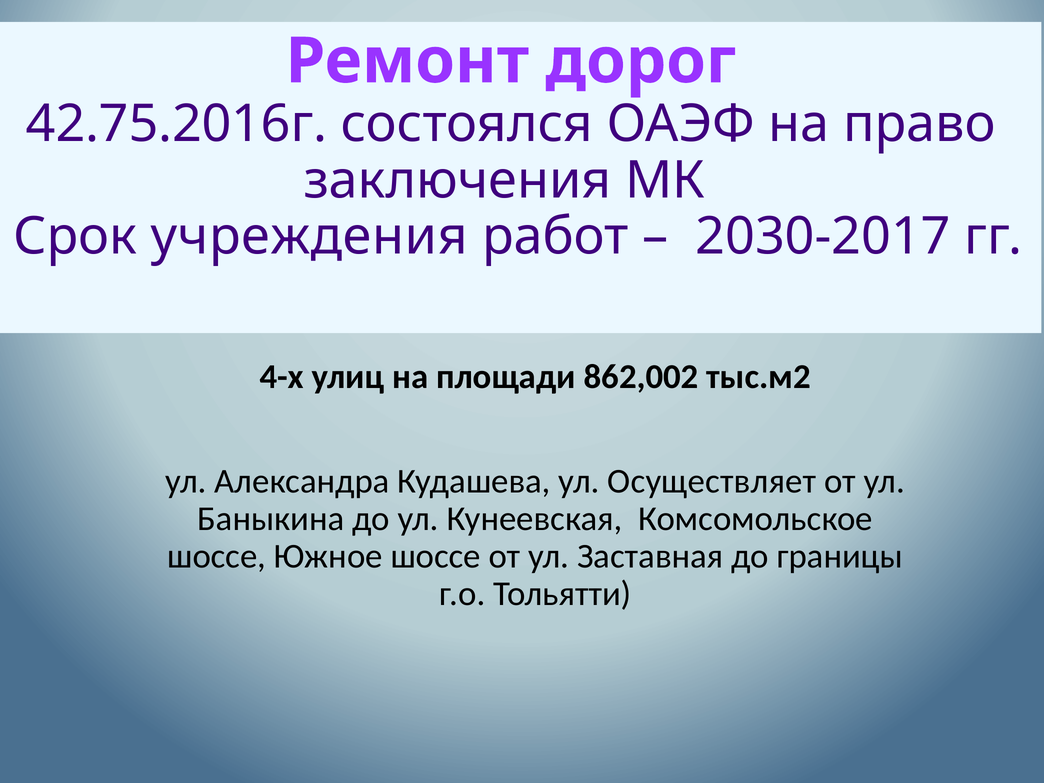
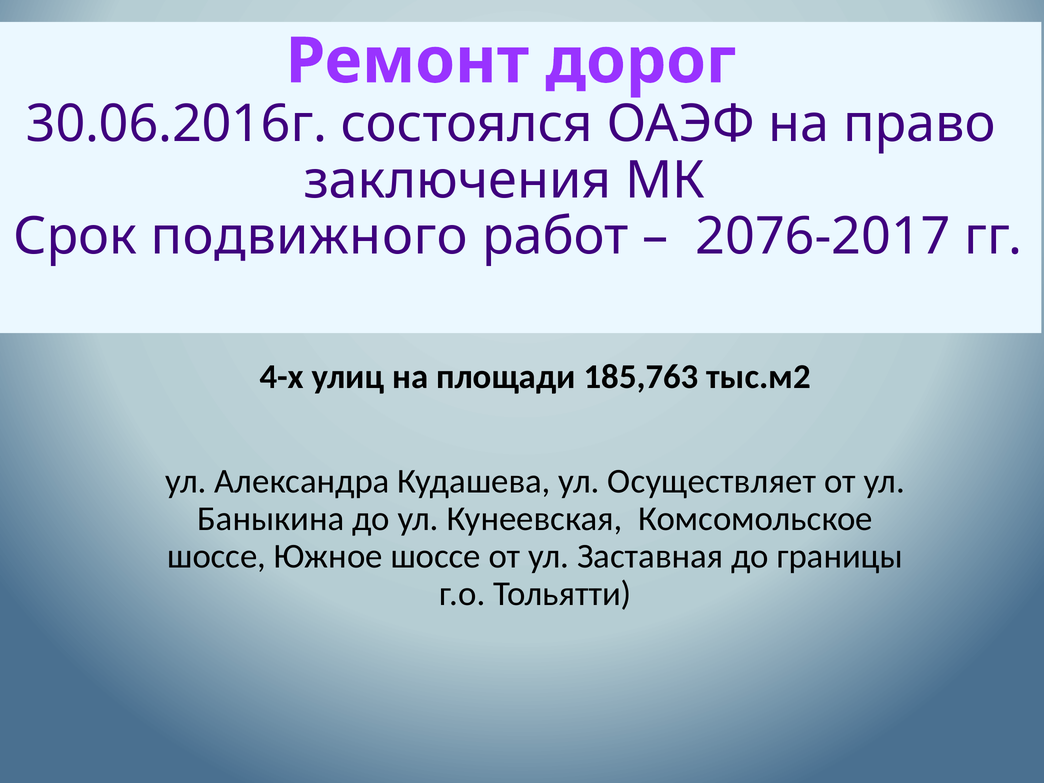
42.75.2016г: 42.75.2016г -> 30.06.2016г (177, 124)
учреждения: учреждения -> подвижного (309, 237)
2030-2017: 2030-2017 -> 2076-2017 (823, 237)
862,002: 862,002 -> 185,763 (641, 377)
